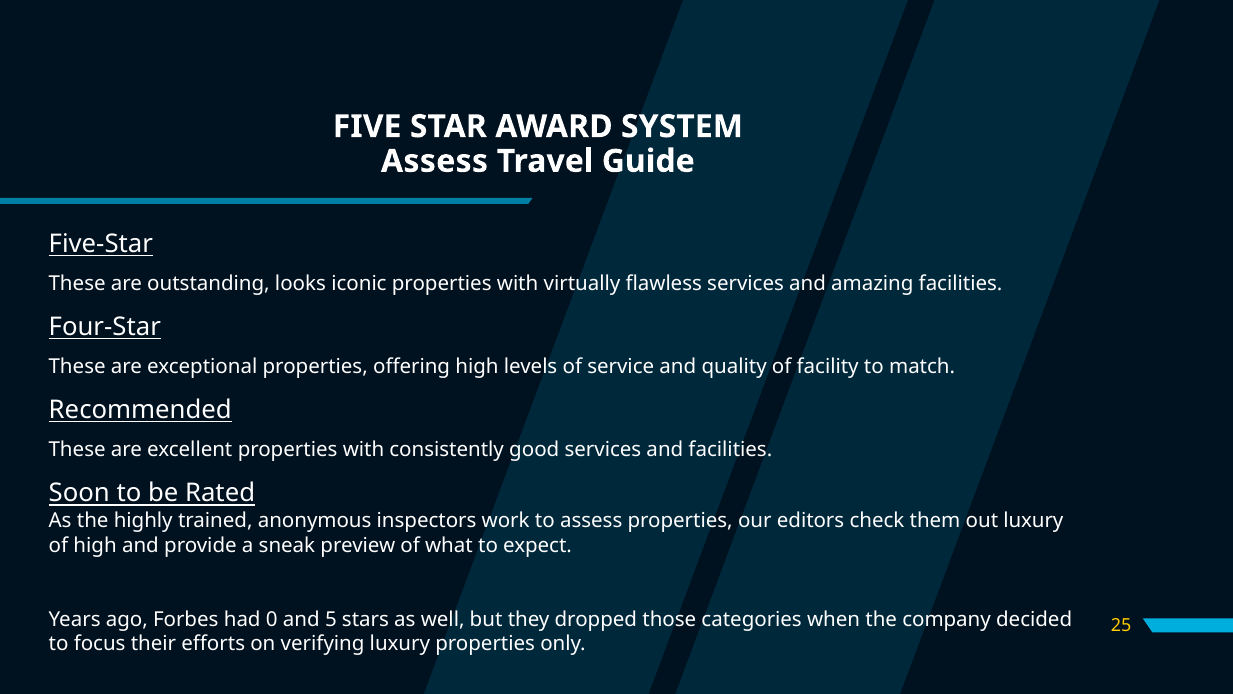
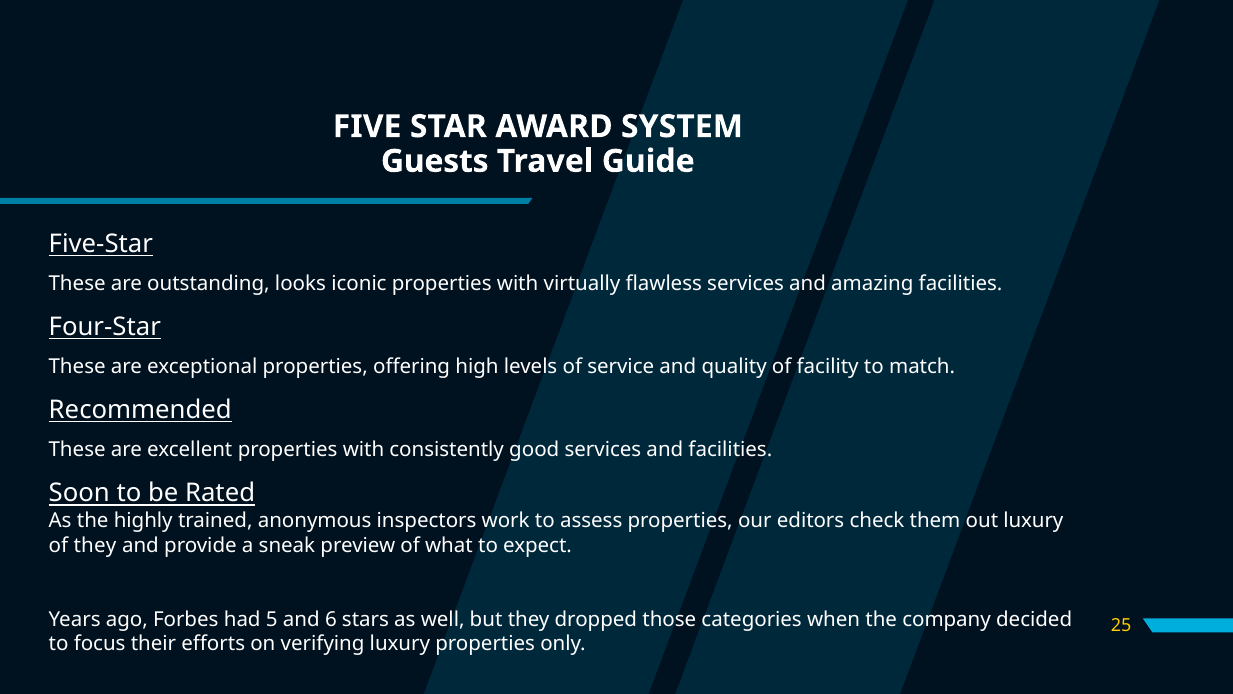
Assess: Assess -> Guests (435, 161)
of high: high -> they (95, 545)
0: 0 -> 5 (272, 619)
5: 5 -> 6 (331, 619)
